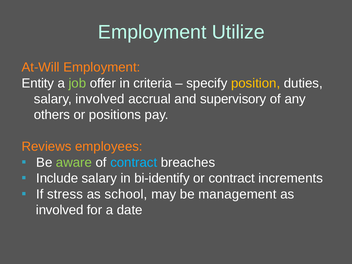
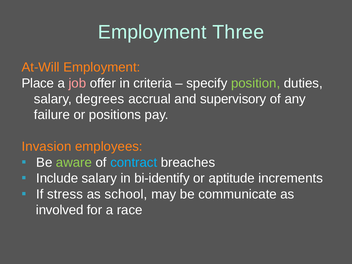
Utilize: Utilize -> Three (238, 32)
Entity: Entity -> Place (38, 83)
job colour: light green -> pink (77, 83)
position colour: yellow -> light green (256, 83)
salary involved: involved -> degrees (100, 99)
others: others -> failure (52, 115)
Reviews: Reviews -> Invasion (46, 147)
or contract: contract -> aptitude (232, 178)
management: management -> communicate (238, 194)
date: date -> race (130, 210)
